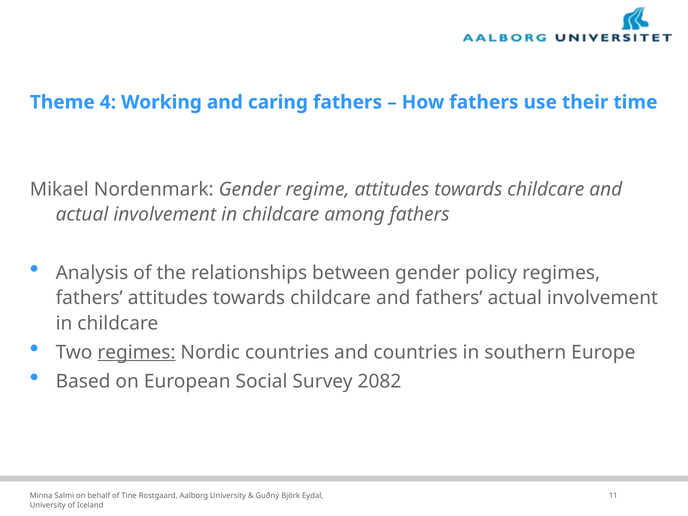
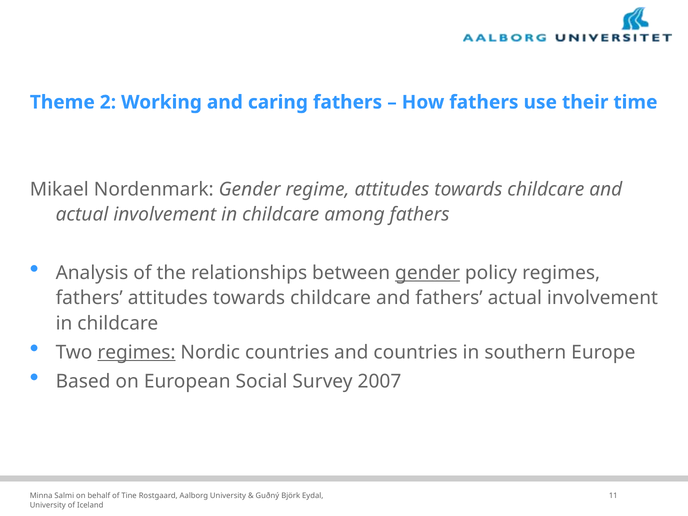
4: 4 -> 2 (108, 102)
gender underline: none -> present (428, 273)
2082: 2082 -> 2007 (379, 381)
